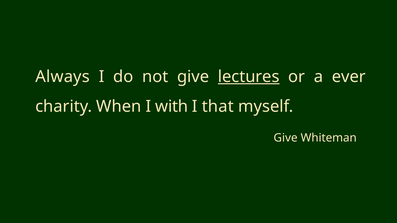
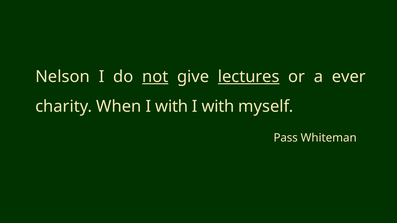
Always: Always -> Nelson (63, 77)
not underline: none -> present (155, 77)
that: that -> with (218, 107)
Give: Give -> Pass (286, 138)
